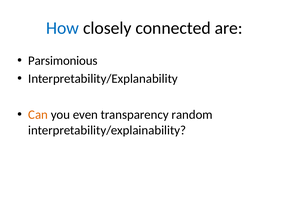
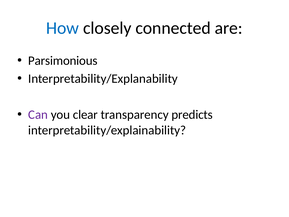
Can colour: orange -> purple (38, 115)
even: even -> clear (85, 115)
random: random -> predicts (192, 115)
